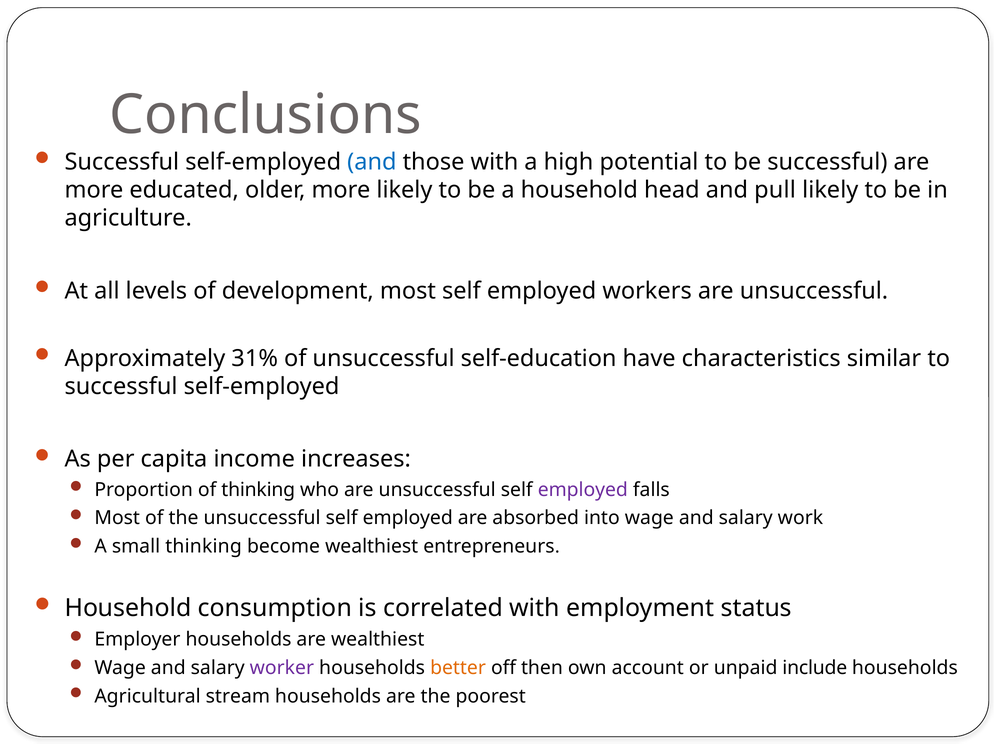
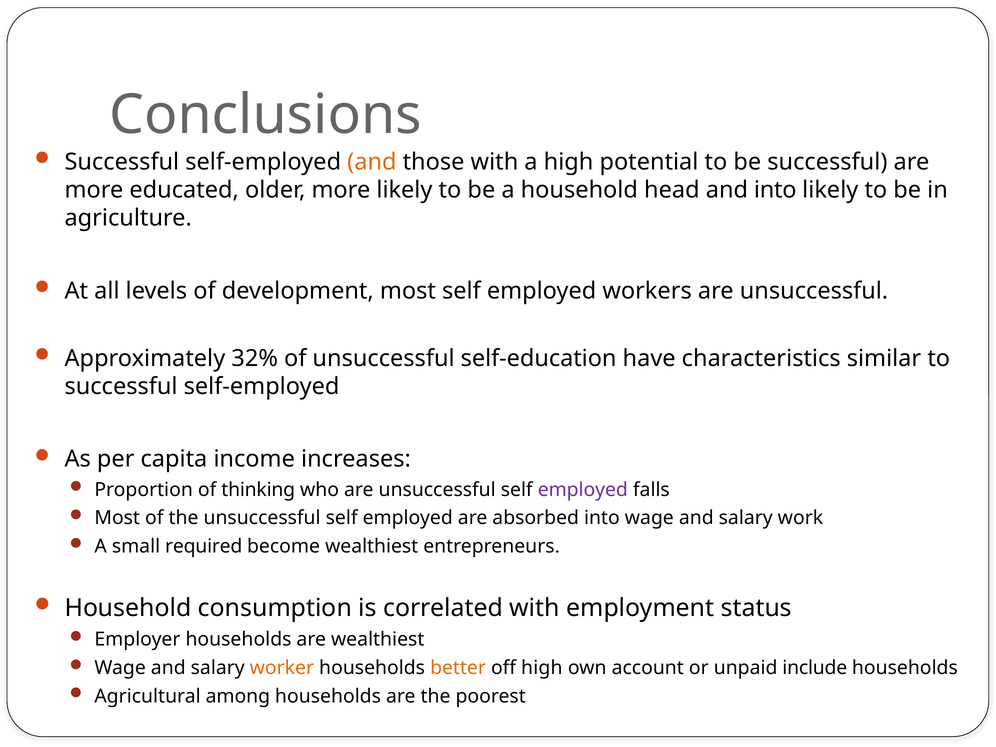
and colour: blue -> orange (372, 162)
and pull: pull -> into (775, 190)
31%: 31% -> 32% (255, 358)
small thinking: thinking -> required (204, 546)
worker colour: purple -> orange (282, 668)
off then: then -> high (542, 668)
stream: stream -> among (238, 696)
